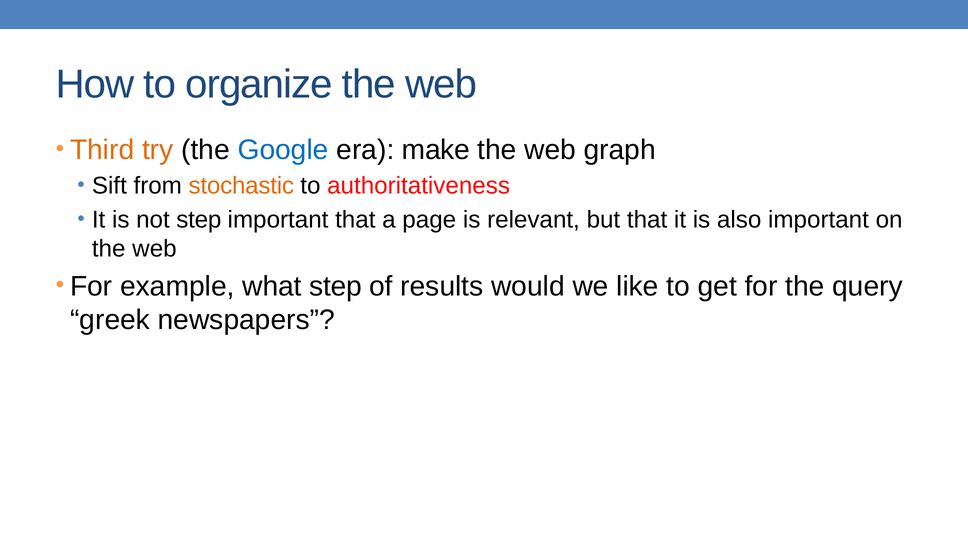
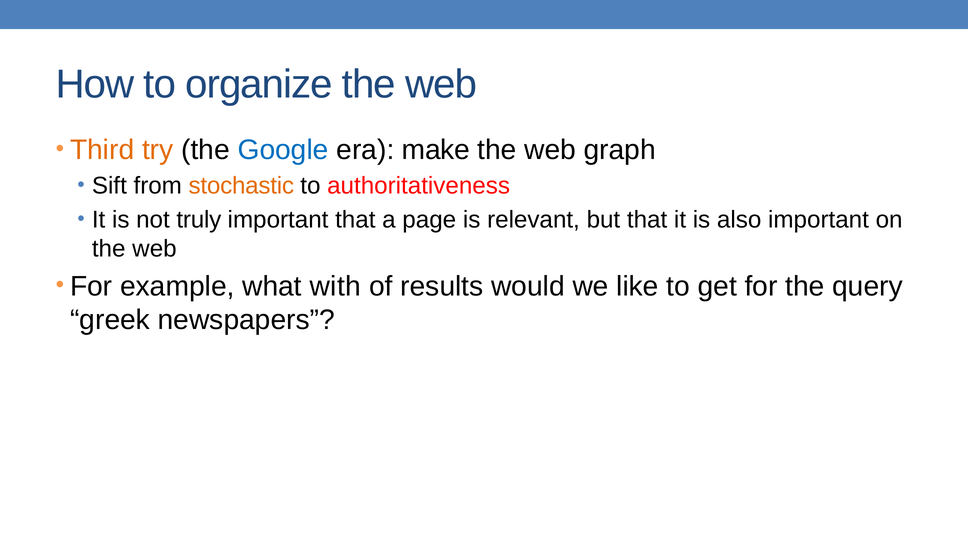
not step: step -> truly (199, 219)
what step: step -> with (335, 286)
